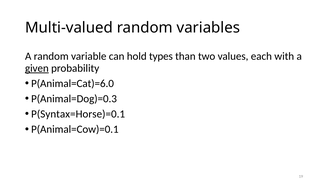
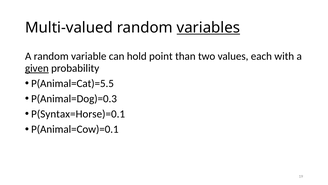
variables underline: none -> present (208, 28)
types: types -> point (161, 56)
P(Animal=Cat)=6.0: P(Animal=Cat)=6.0 -> P(Animal=Cat)=5.5 (73, 83)
